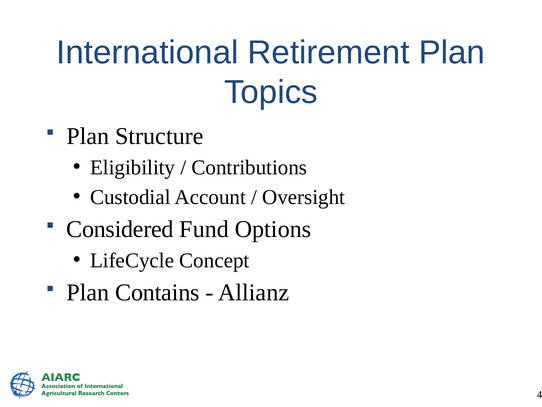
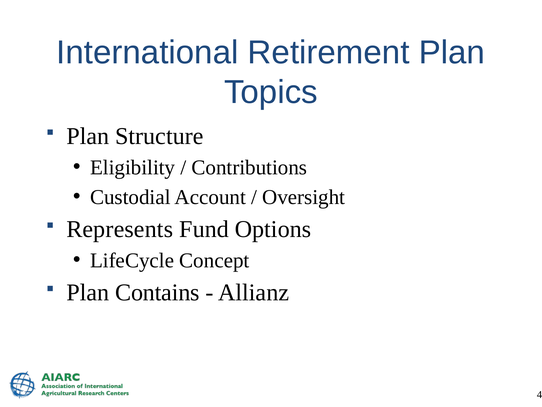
Considered: Considered -> Represents (120, 229)
